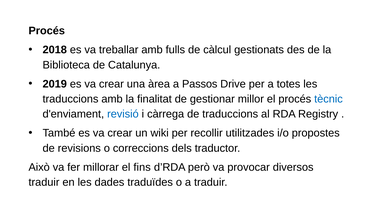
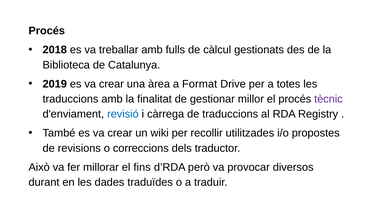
Passos: Passos -> Format (200, 84)
tècnic colour: blue -> purple (328, 99)
traduir: traduir -> durant (44, 182)
